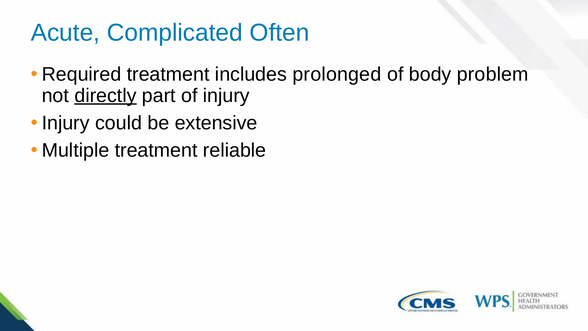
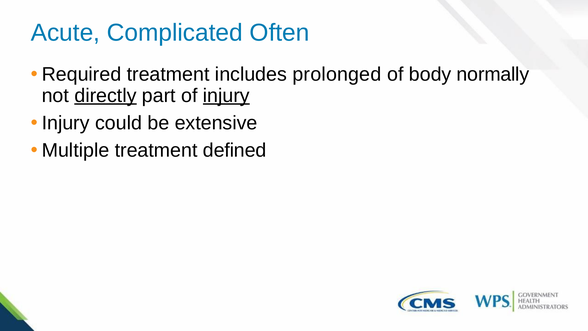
problem: problem -> normally (493, 74)
injury underline: none -> present (226, 96)
reliable: reliable -> defined (235, 150)
